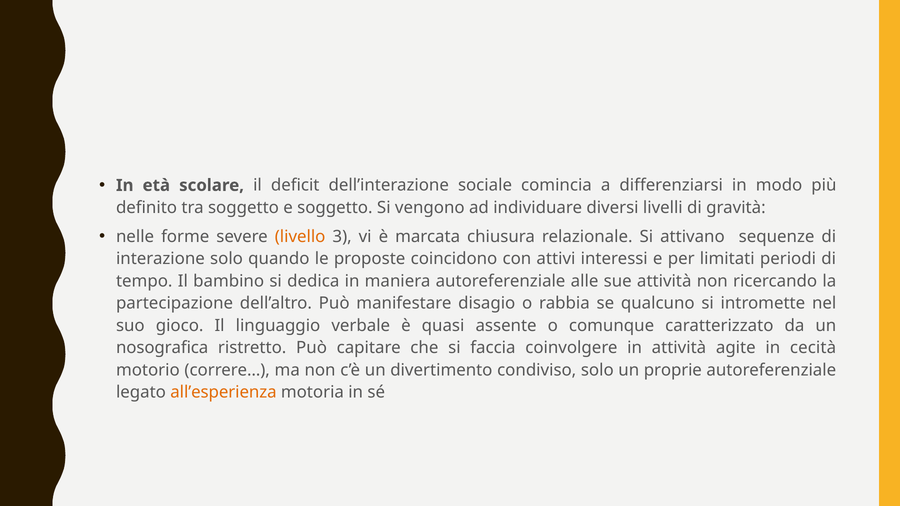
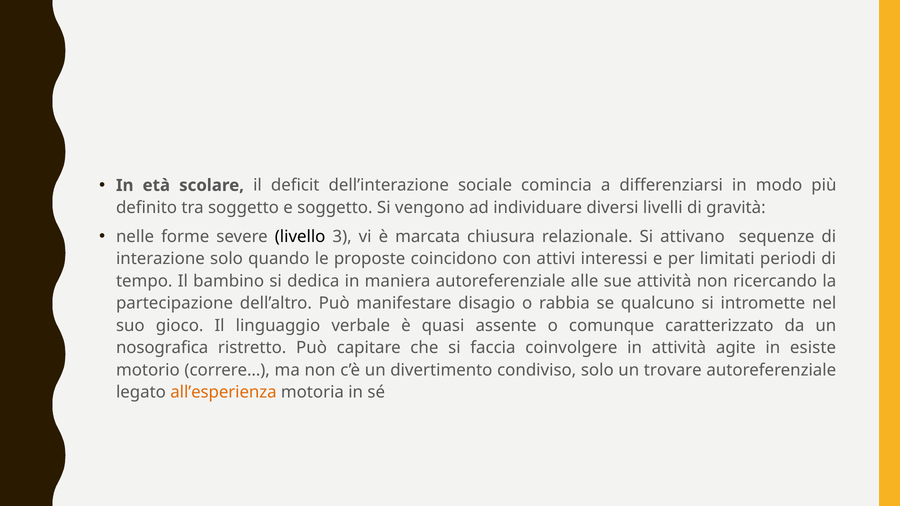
livello colour: orange -> black (300, 237)
cecità: cecità -> esiste (813, 348)
proprie: proprie -> trovare (673, 370)
